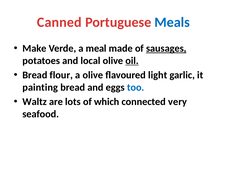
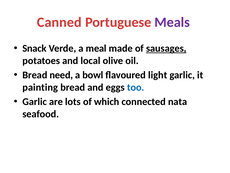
Meals colour: blue -> purple (172, 22)
Make: Make -> Snack (34, 48)
oil underline: present -> none (132, 61)
flour: flour -> need (61, 75)
a olive: olive -> bowl (93, 75)
Waltz: Waltz -> Garlic (35, 101)
very: very -> nata (178, 101)
